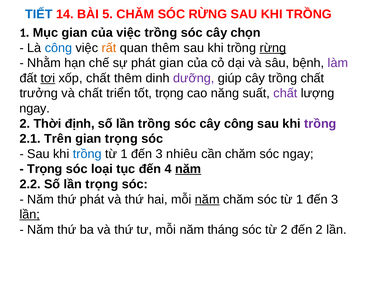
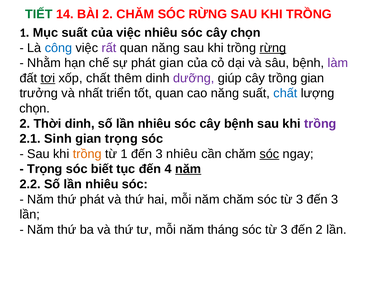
TIẾT colour: blue -> green (39, 14)
BÀI 5: 5 -> 2 (108, 14)
Mục gian: gian -> suất (75, 33)
việc trồng: trồng -> nhiêu (161, 33)
rất colour: orange -> purple (109, 48)
quan thêm: thêm -> năng (166, 48)
trồng chất: chất -> gian (312, 78)
và chất: chất -> nhất (91, 93)
tốt trọng: trọng -> quan (170, 93)
chất colour: purple -> blue (285, 93)
ngay: ngay -> chọn (35, 109)
Thời định: định -> dinh (80, 124)
trồng: trồng -> nhiêu (154, 124)
cây công: công -> bệnh (239, 124)
Trên: Trên -> Sinh (58, 139)
trồng colour: blue -> orange (87, 154)
sóc underline: none -> present (269, 154)
loại: loại -> biết (102, 169)
2.2 Số lần trọng: trọng -> nhiêu (102, 184)
năm underline: present -> none (207, 200)
chăm sóc từ 1: 1 -> 3 (300, 200)
lần underline: present -> none (30, 215)
2: 2 -> 3 (284, 230)
